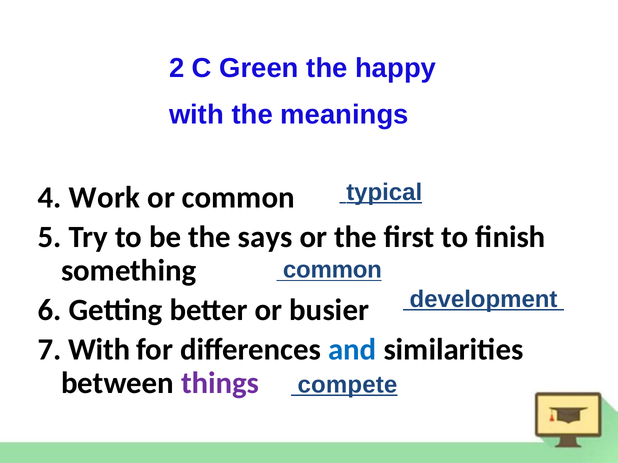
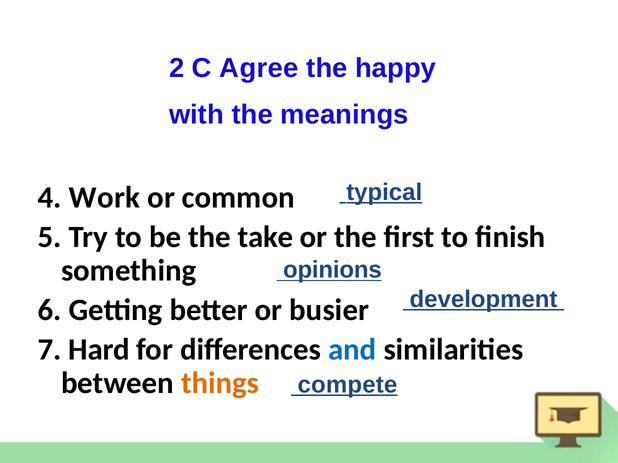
Green: Green -> Agree (259, 68)
says: says -> take (265, 237)
common: common -> opinions (332, 270)
7 With: With -> Hard (99, 350)
things colour: purple -> orange (220, 383)
